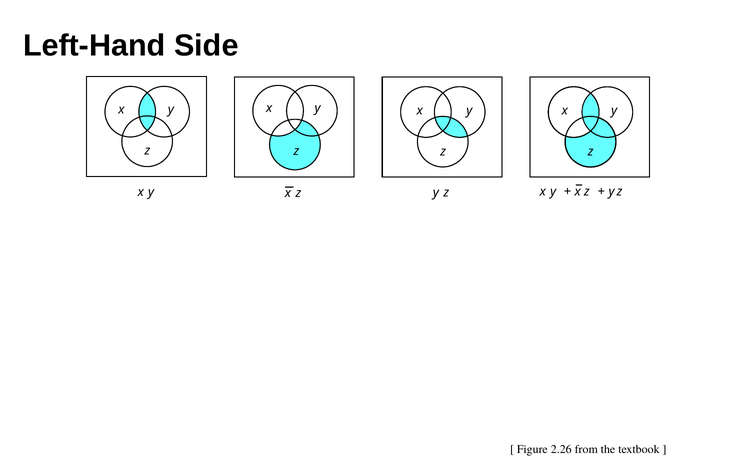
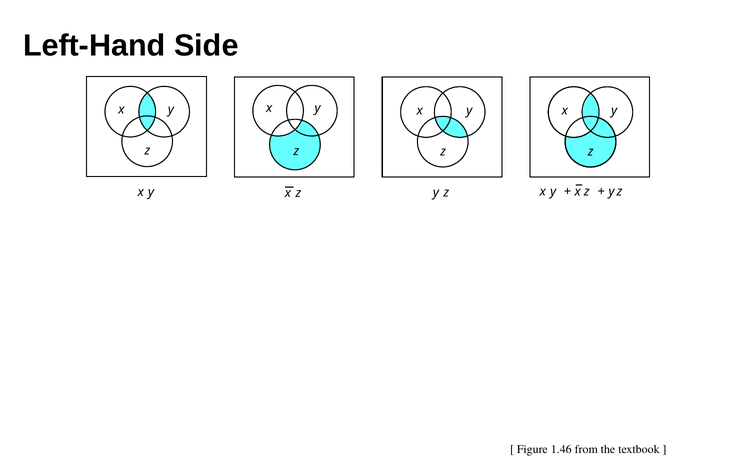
2.26: 2.26 -> 1.46 (561, 449)
